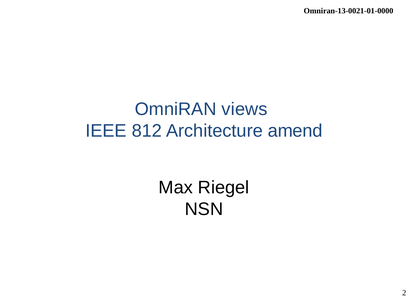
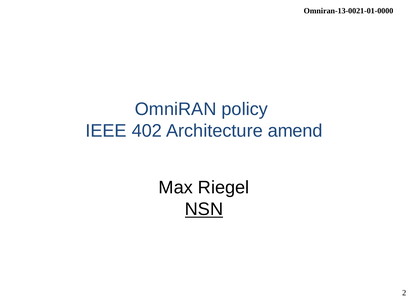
views: views -> policy (245, 109)
812: 812 -> 402 (147, 131)
NSN underline: none -> present (204, 209)
